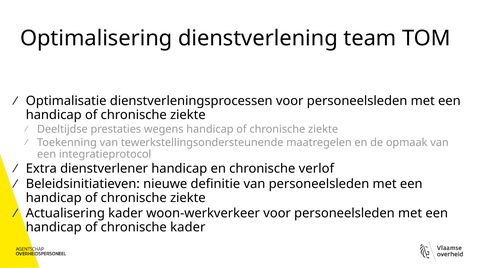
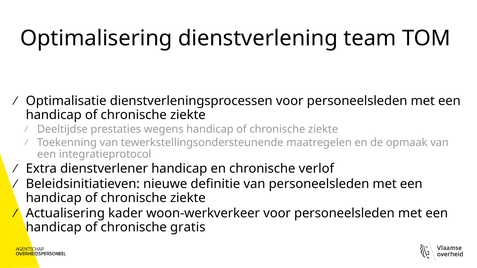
chronische kader: kader -> gratis (188, 228)
